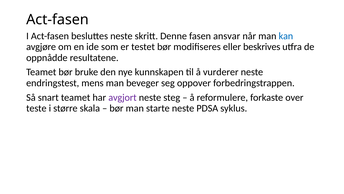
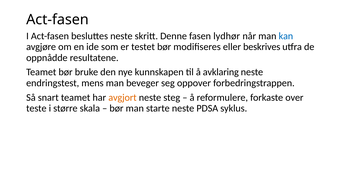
ansvar: ansvar -> lydhør (227, 36)
vurderer: vurderer -> avklaring (221, 72)
avgjort colour: purple -> orange (122, 97)
